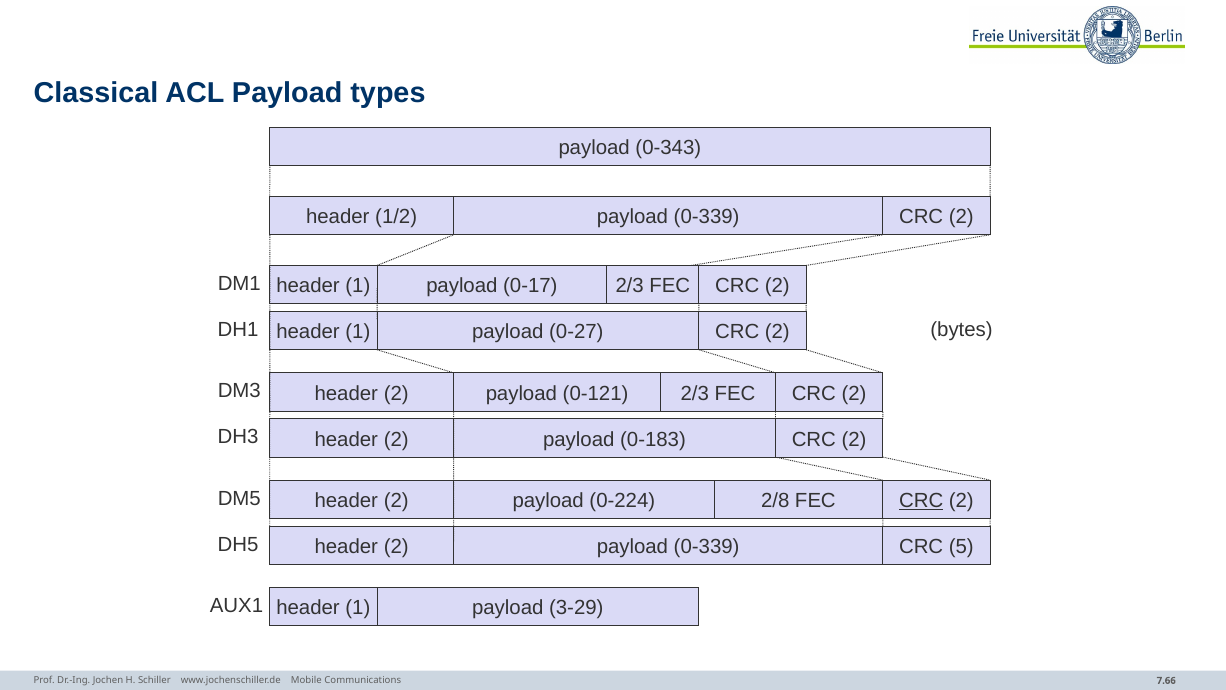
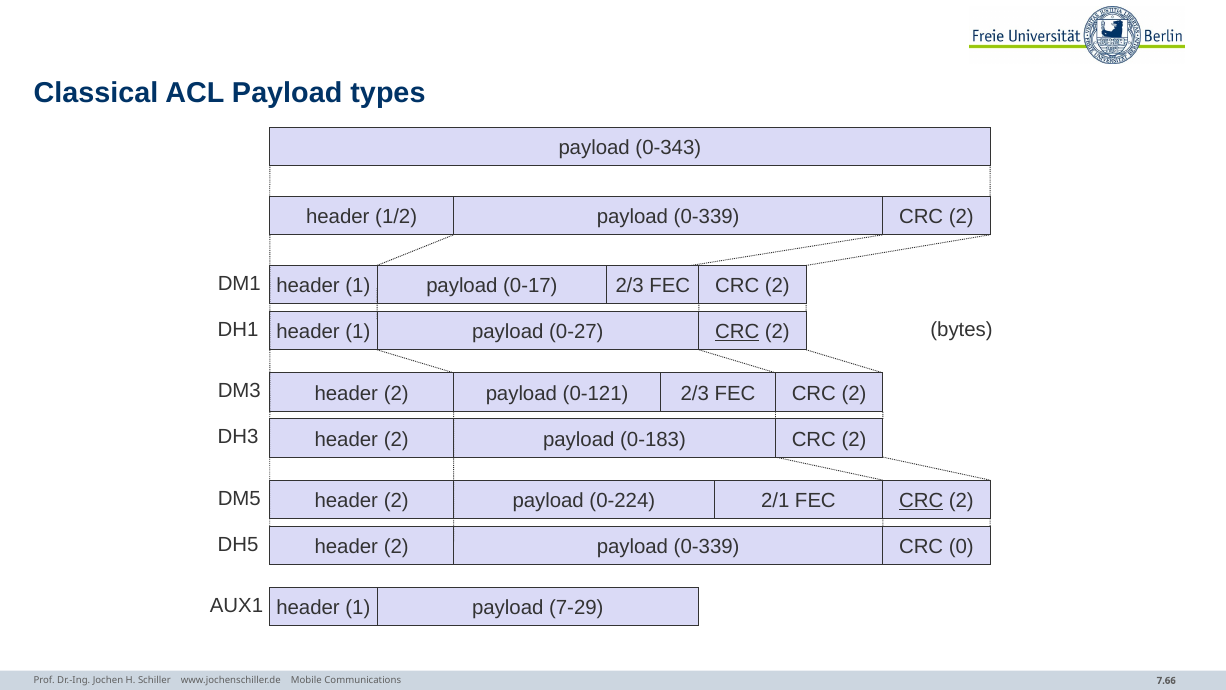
CRC underline: none -> present (737, 332)
2/8: 2/8 -> 2/1 (775, 500)
5: 5 -> 0 (961, 546)
3-29: 3-29 -> 7-29 (576, 608)
